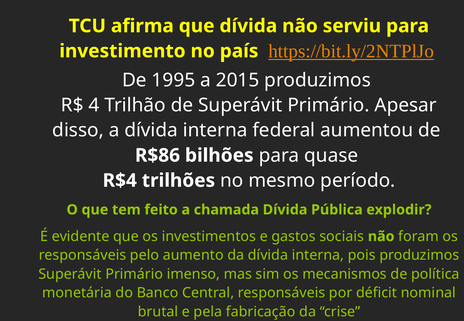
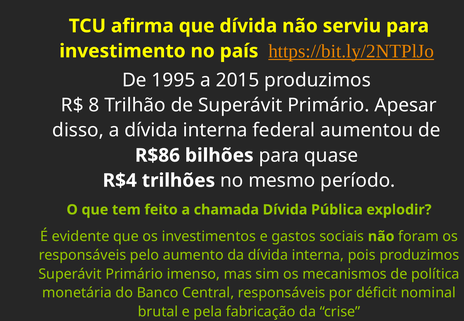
4: 4 -> 8 (94, 105)
